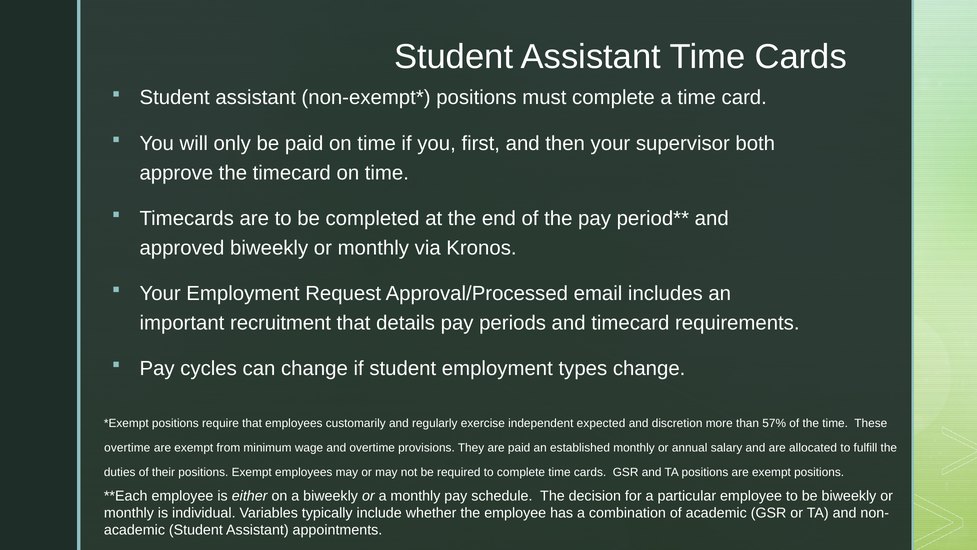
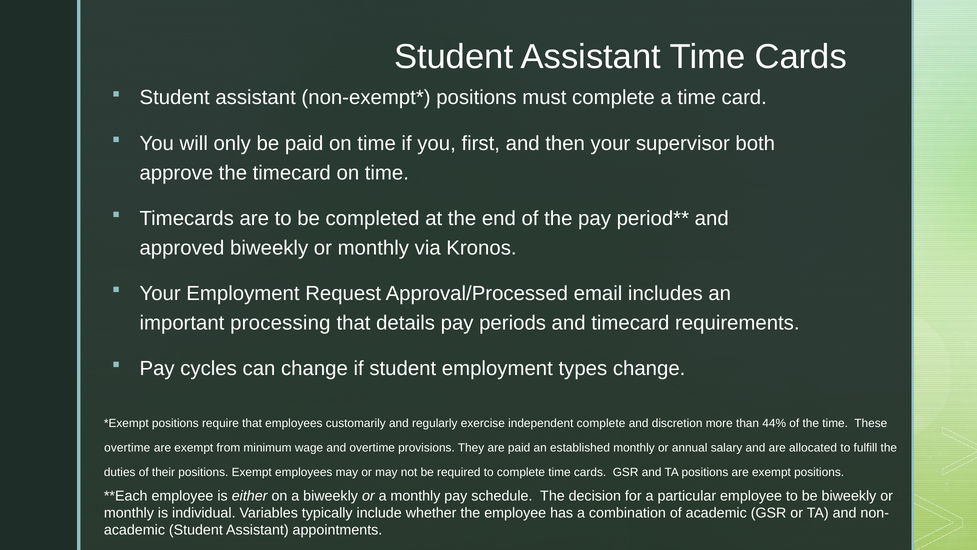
recruitment: recruitment -> processing (280, 323)
independent expected: expected -> complete (601, 423)
57%: 57% -> 44% (774, 423)
